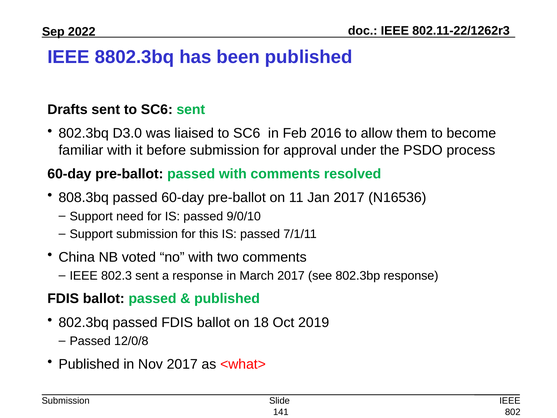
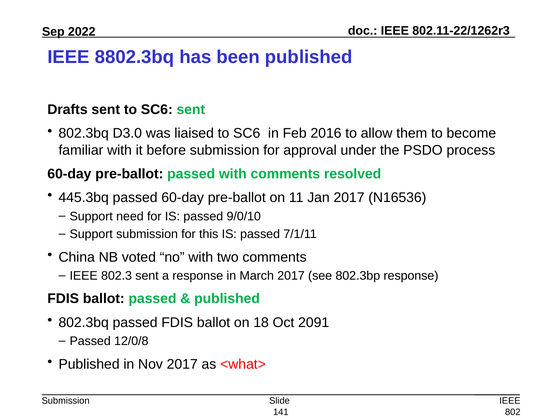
808.3bq: 808.3bq -> 445.3bq (84, 197)
2019: 2019 -> 2091 (314, 322)
